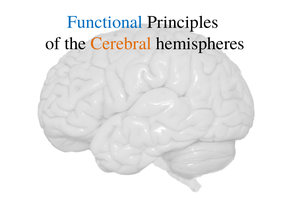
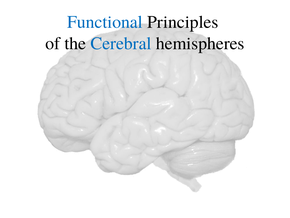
Cerebral colour: orange -> blue (121, 43)
